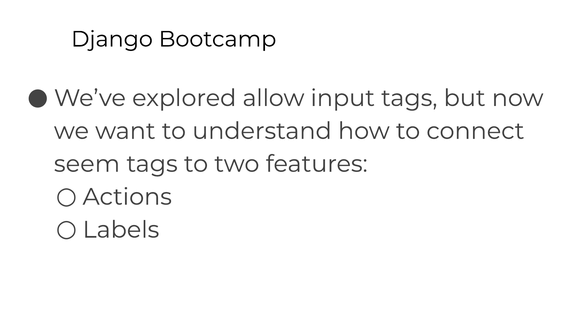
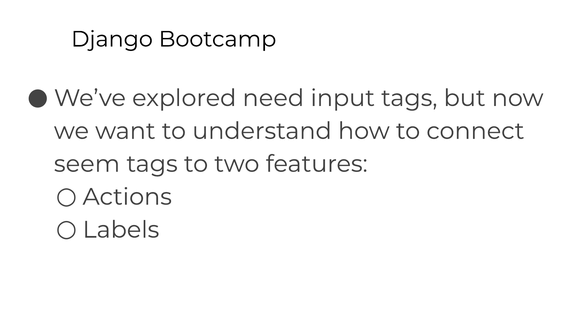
allow: allow -> need (273, 98)
